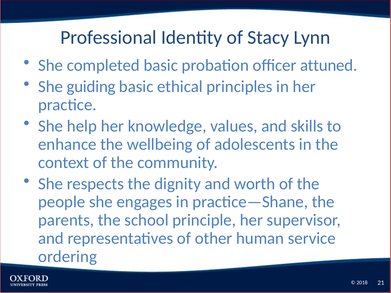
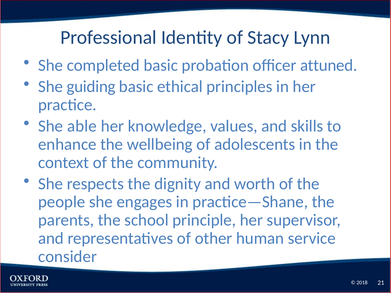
help: help -> able (82, 126)
ordering: ordering -> consider (68, 257)
